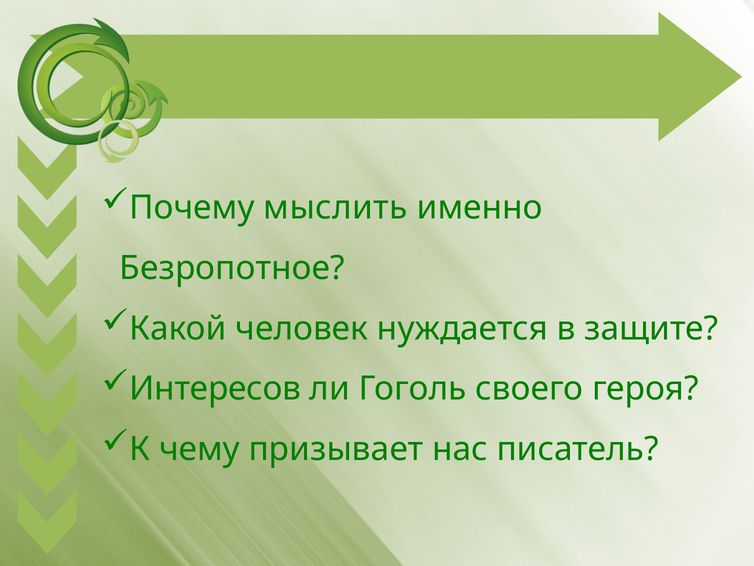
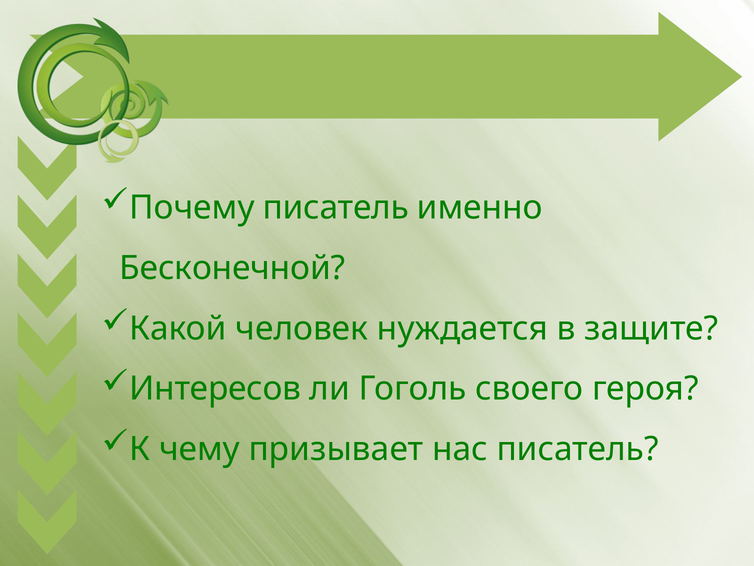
Почему мыслить: мыслить -> писатель (336, 208)
Безропотное: Безропотное -> Бесконечной (232, 268)
